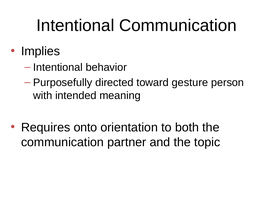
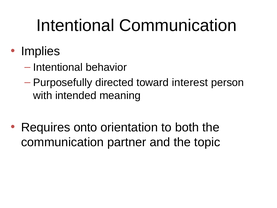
gesture: gesture -> interest (190, 82)
